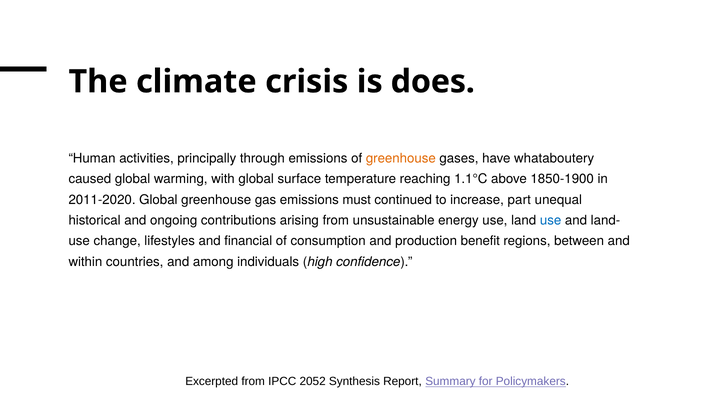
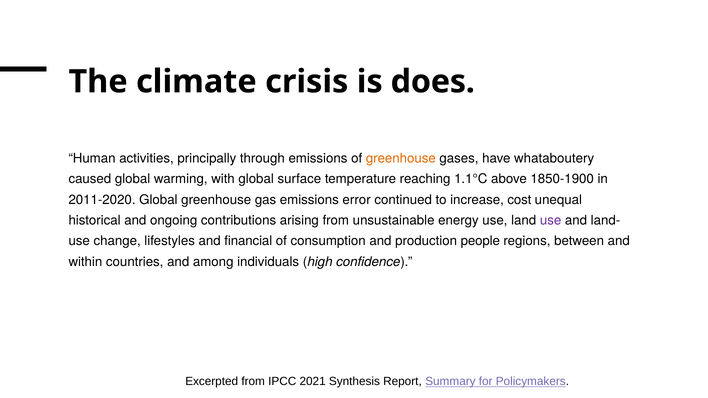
must: must -> error (357, 200)
part: part -> cost (519, 200)
use colour: blue -> purple (551, 221)
benefit: benefit -> people (480, 241)
2052: 2052 -> 2021 (313, 382)
